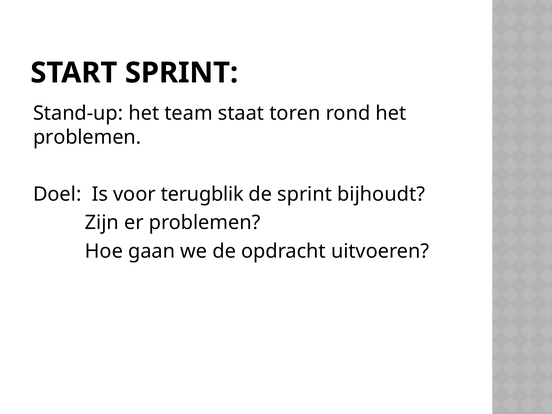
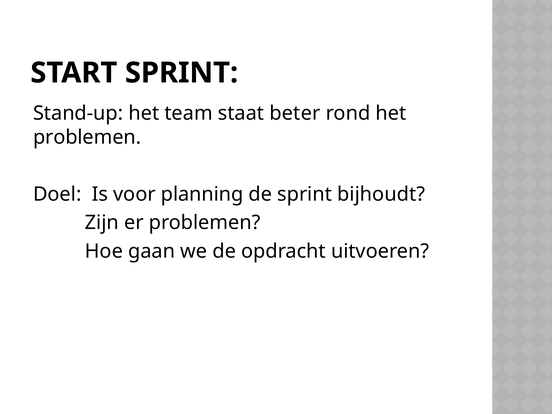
toren: toren -> beter (295, 113)
terugblik: terugblik -> planning (202, 194)
